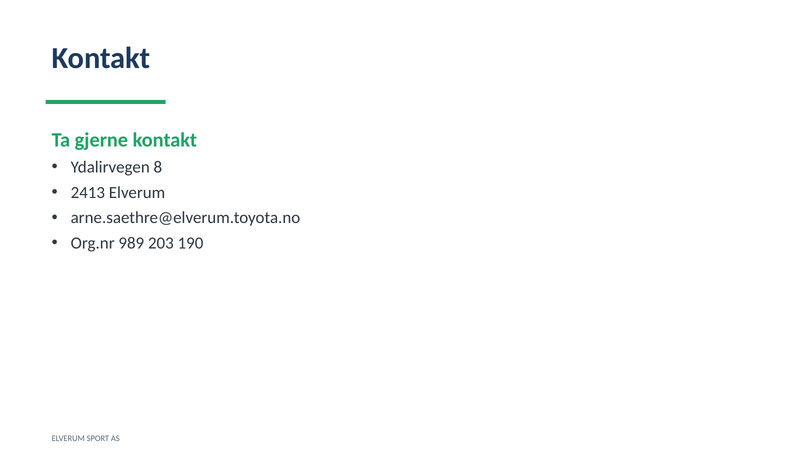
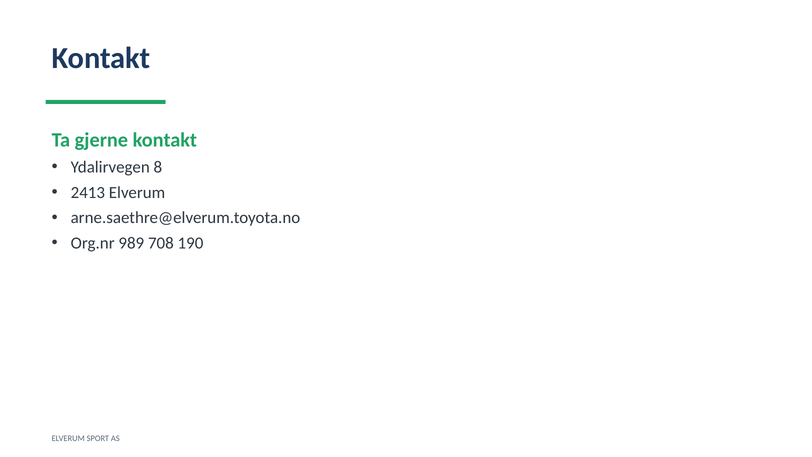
203: 203 -> 708 (161, 243)
